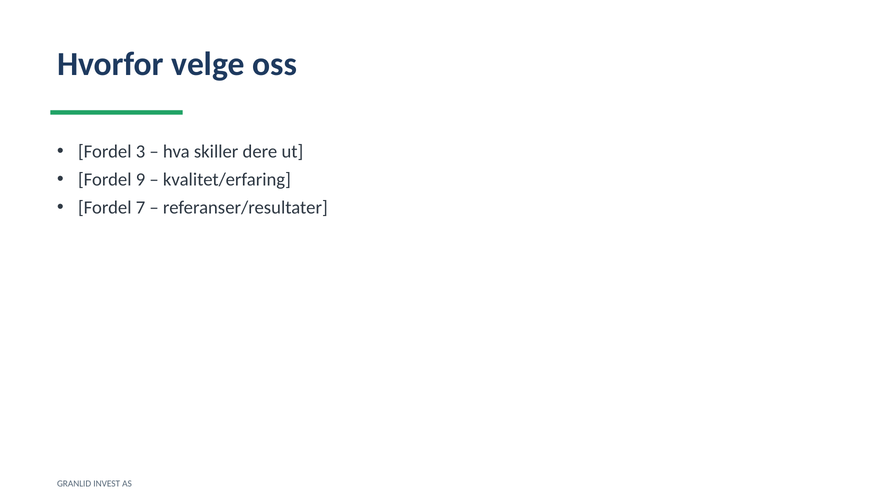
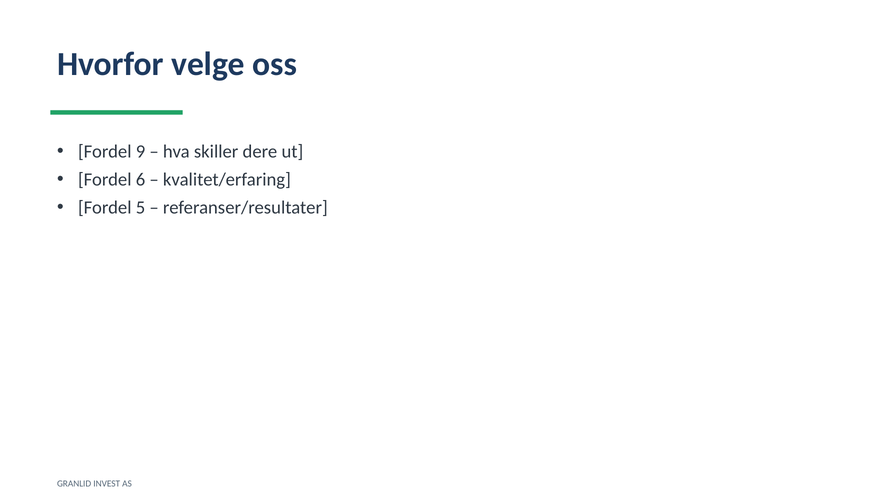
3: 3 -> 9 (141, 152)
9: 9 -> 6 (141, 180)
7: 7 -> 5 (141, 208)
